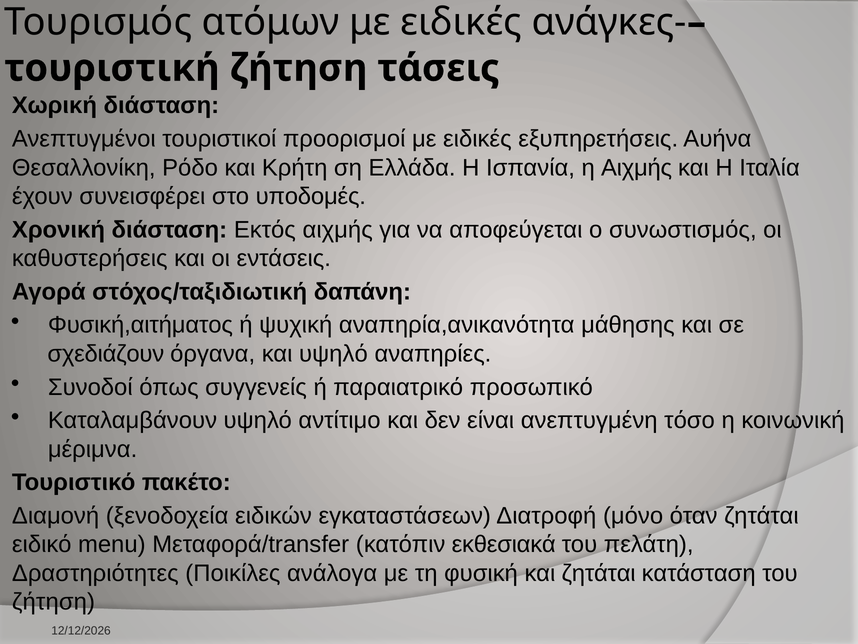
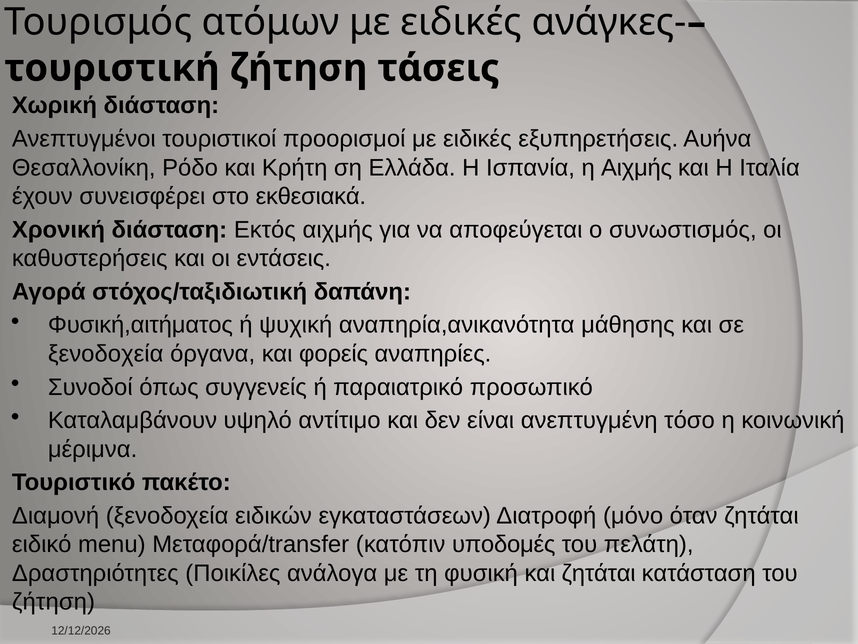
υποδομές: υποδομές -> εκθεσιακά (311, 196)
σχεδιάζουν: σχεδιάζουν -> ξενοδοχεία (106, 353)
και υψηλό: υψηλό -> φορείς (334, 353)
εκθεσιακά: εκθεσιακά -> υποδομές (504, 544)
